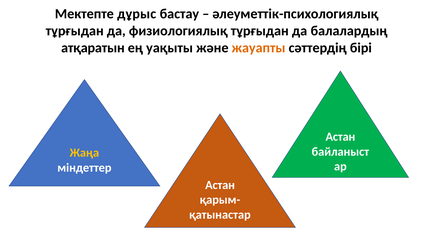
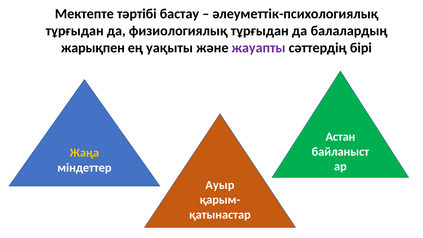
дұрыс: дұрыс -> тәртібі (137, 14)
атқаратын: атқаратын -> жарықпен (93, 48)
жауапты colour: orange -> purple (259, 48)
Астан: Астан -> Ауыр (220, 185)
